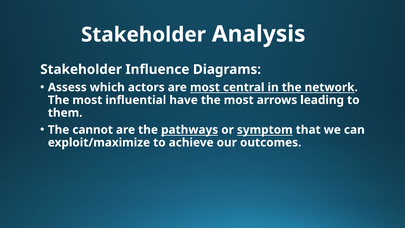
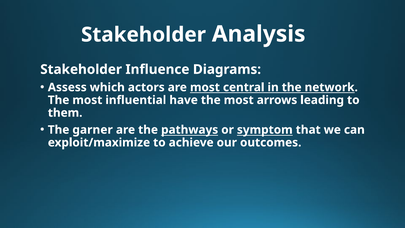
cannot: cannot -> garner (93, 130)
